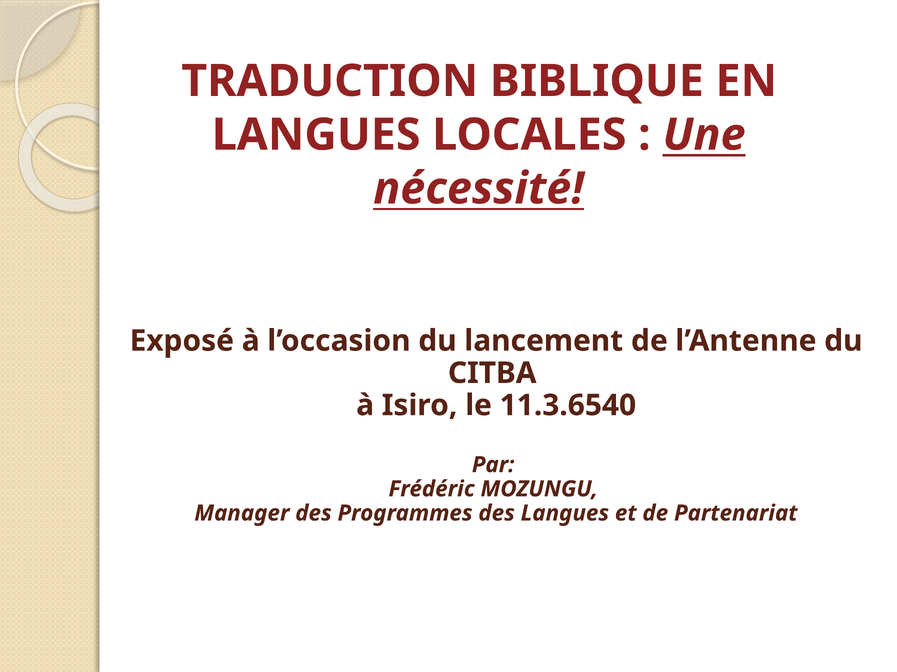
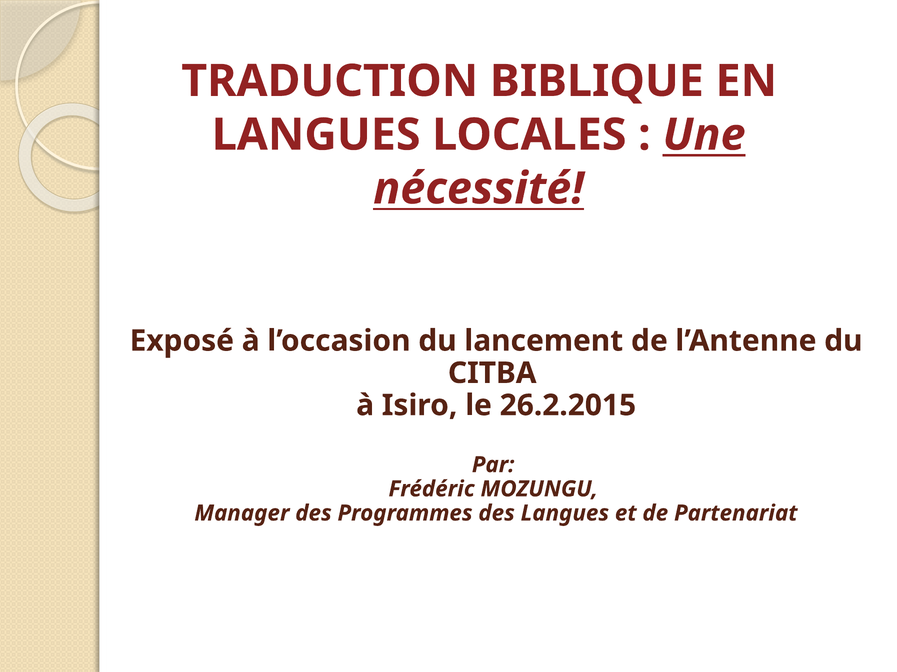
11.3.6540: 11.3.6540 -> 26.2.2015 (568, 406)
